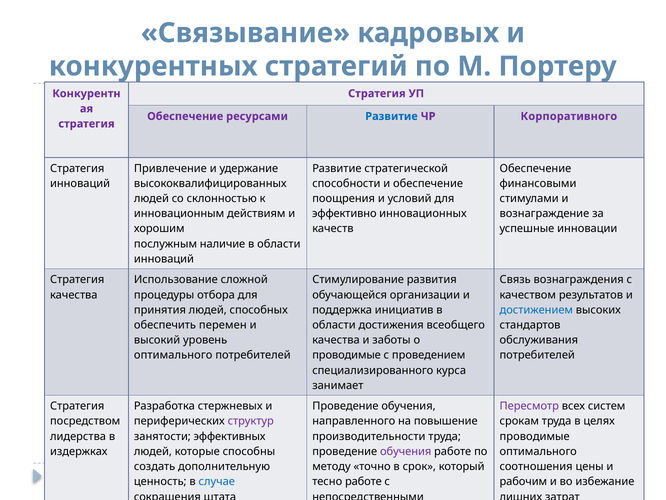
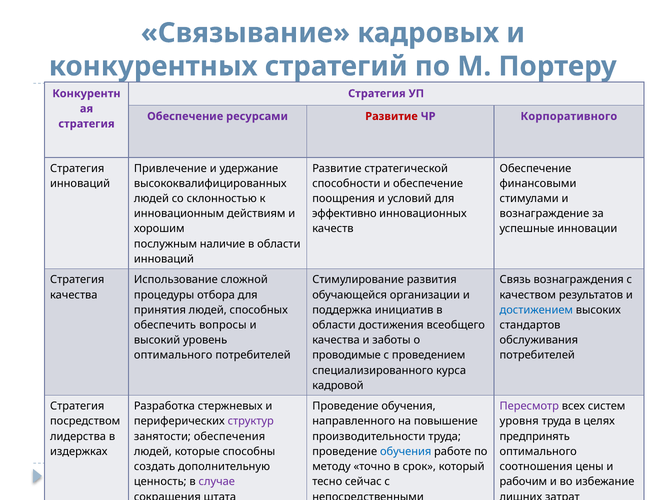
Развитие colour: blue -> red (391, 116)
перемен: перемен -> вопросы (223, 325)
занимает: занимает -> кадровой (338, 385)
срокам: срокам -> уровня (519, 421)
эффективных: эффективных -> обеспечения (229, 436)
проводимые: проводимые -> предпринять (535, 436)
обучения colour: purple -> blue (406, 451)
случае colour: blue -> purple (217, 481)
тесно работе: работе -> сейчас (363, 481)
